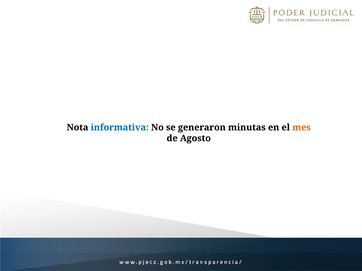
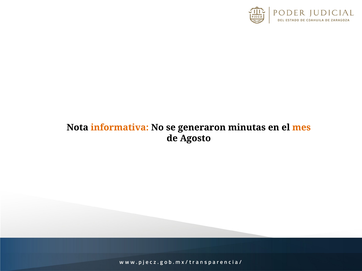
informativa colour: blue -> orange (120, 128)
